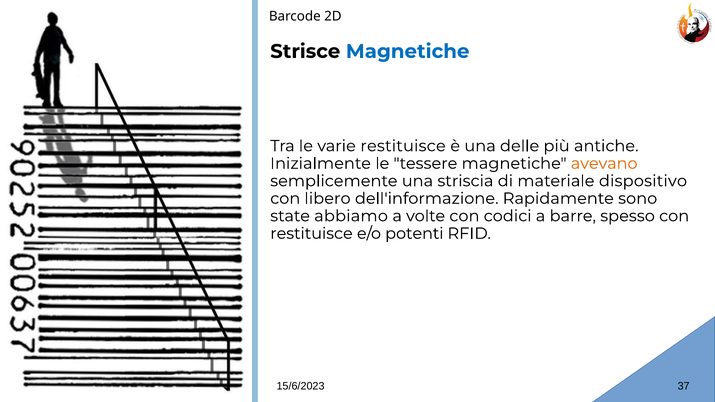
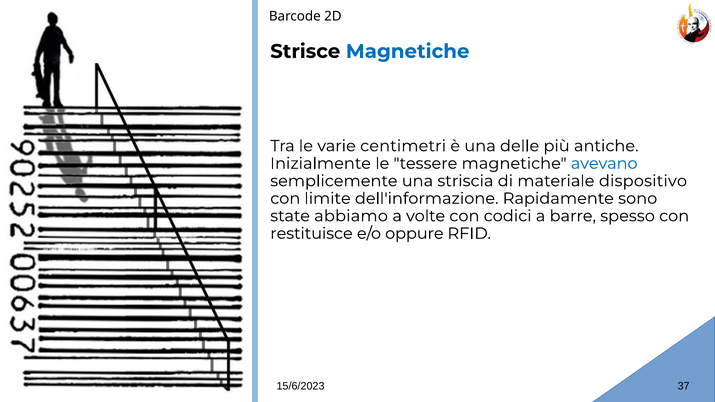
varie restituisce: restituisce -> centimetri (403, 146)
avevano colour: orange -> blue (604, 164)
libero: libero -> limite (328, 199)
potenti: potenti -> oppure (414, 234)
